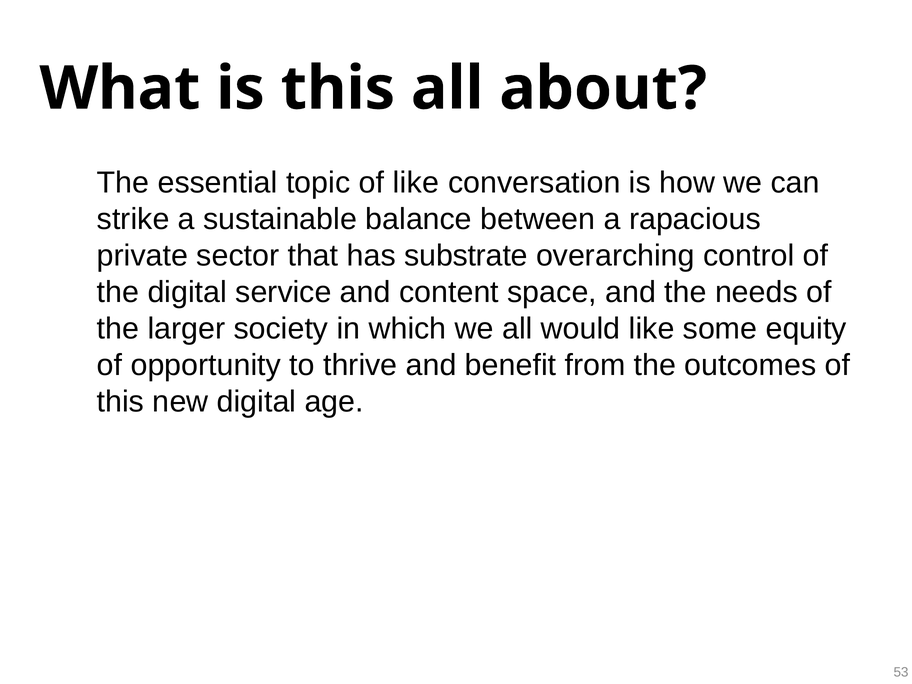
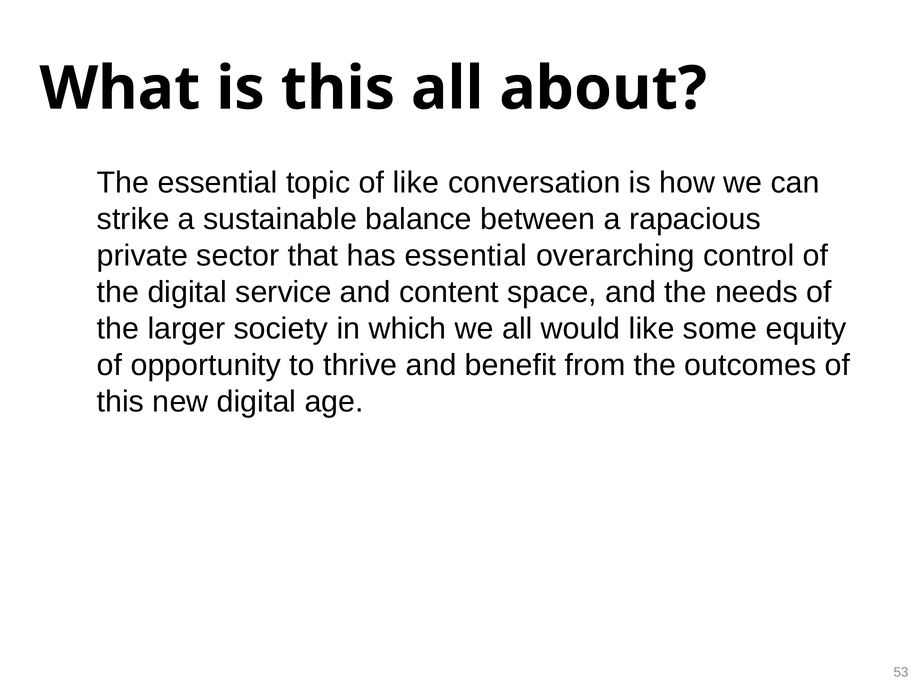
has substrate: substrate -> essential (466, 256)
